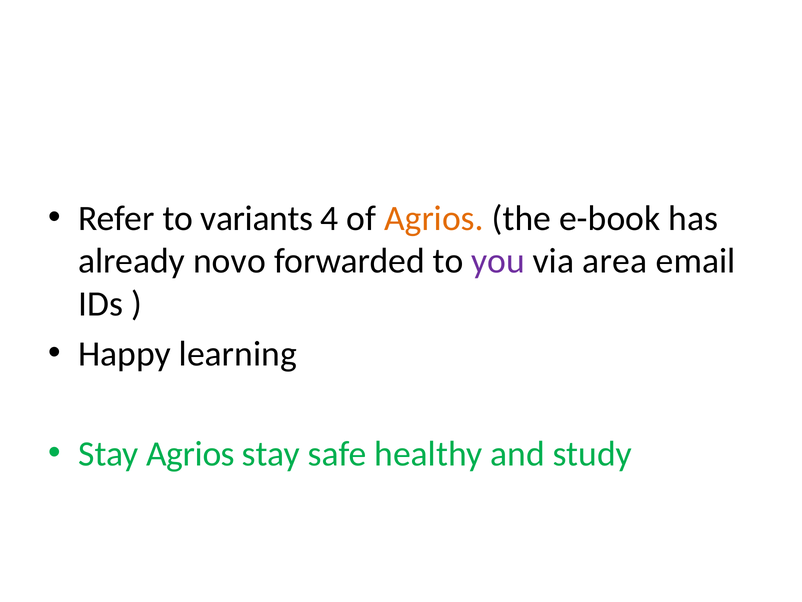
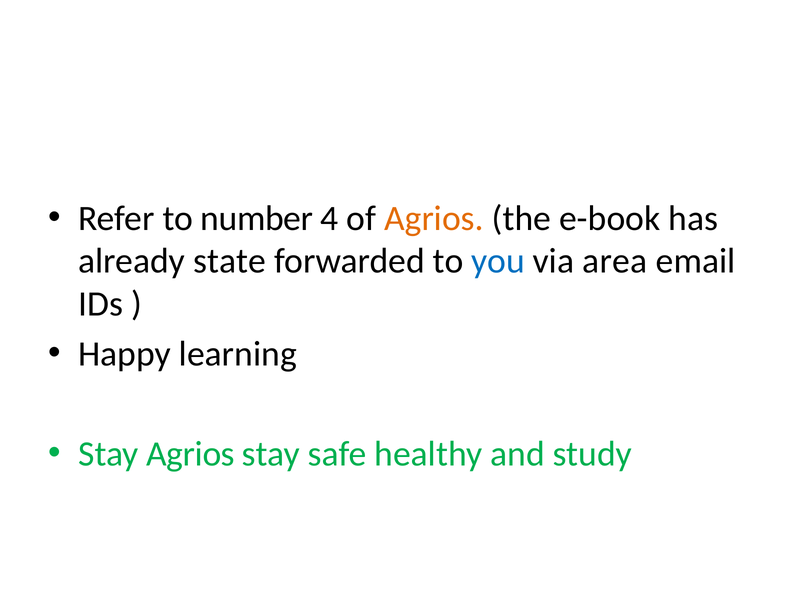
variants: variants -> number (257, 218)
novo: novo -> state (229, 261)
you colour: purple -> blue (498, 261)
